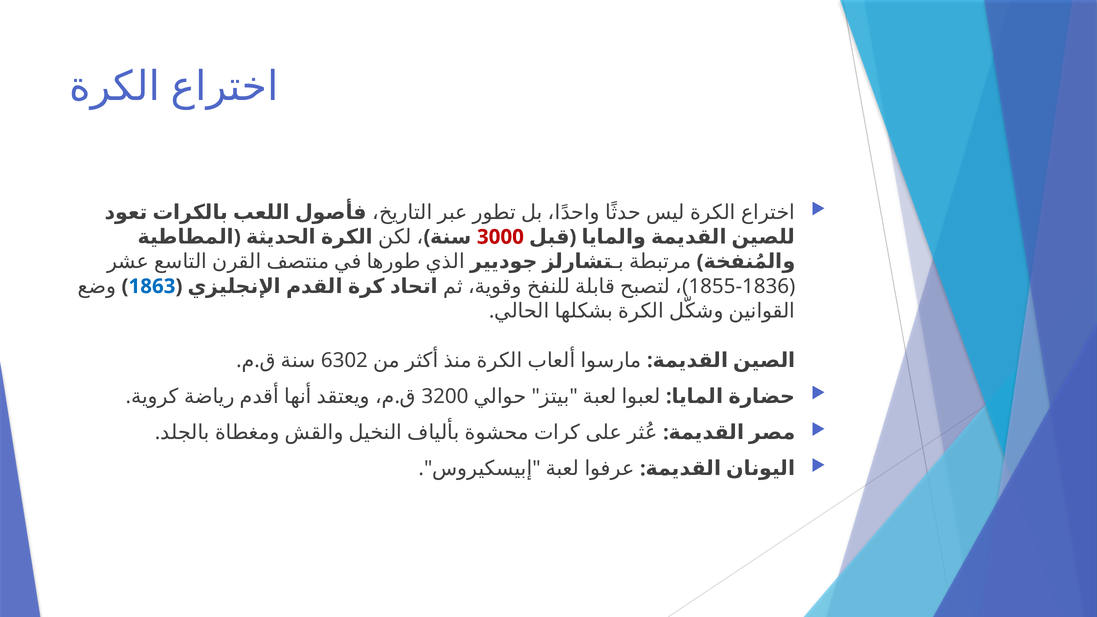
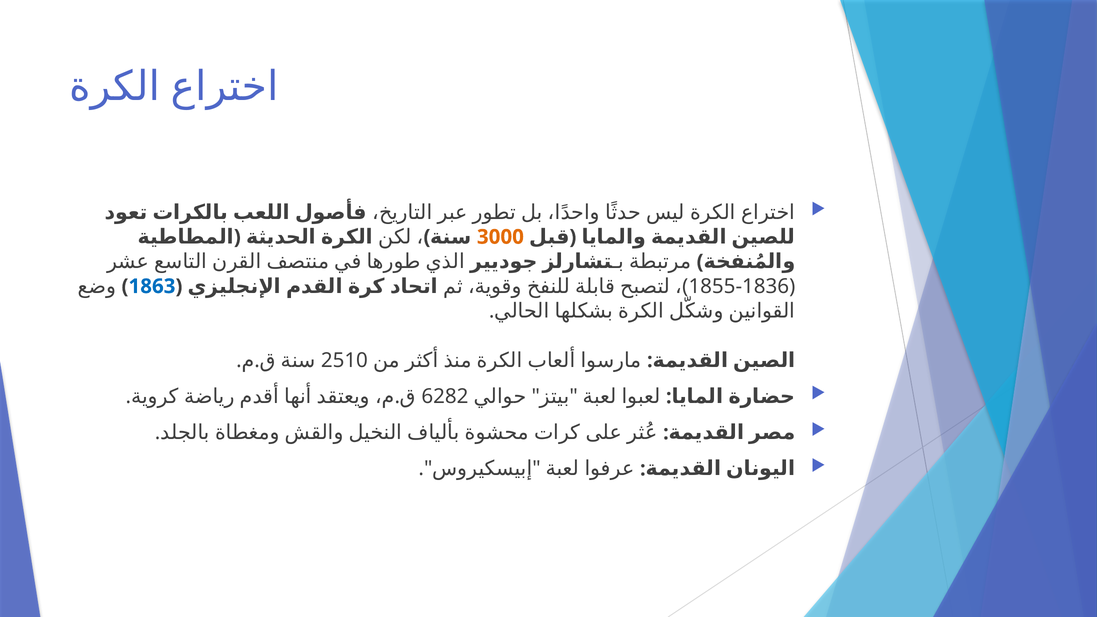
3000 colour: red -> orange (500, 237)
6302: 6302 -> 2510 (344, 360)
3200: 3200 -> 6282 (445, 397)
